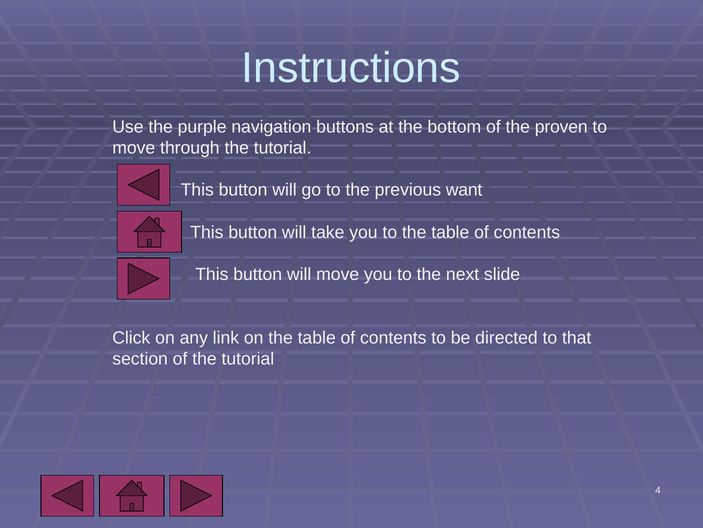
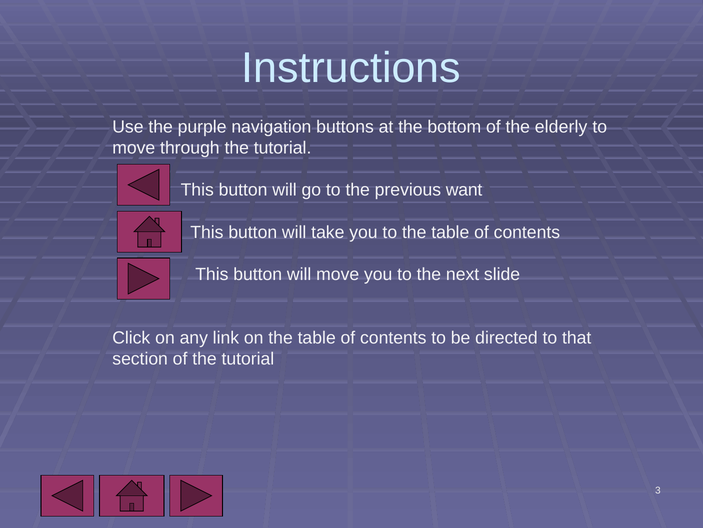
proven: proven -> elderly (561, 127)
4: 4 -> 3 (658, 490)
